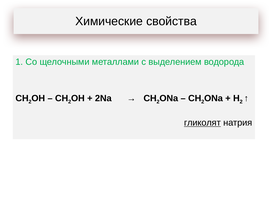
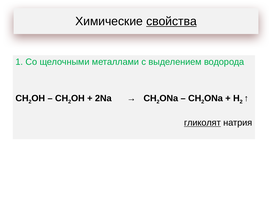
свойства underline: none -> present (171, 21)
